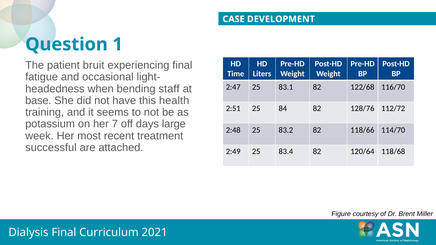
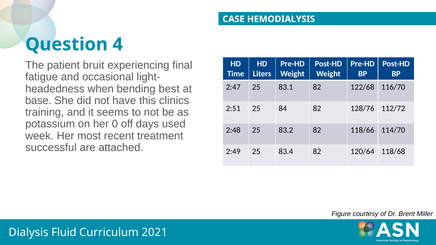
DEVELOPMENT: DEVELOPMENT -> HEMODIALYSIS (281, 19)
1: 1 -> 4 (118, 44)
staff: staff -> best (169, 89)
health: health -> clinics (174, 101)
7: 7 -> 0 (115, 124)
large: large -> used (174, 124)
Dialysis Final: Final -> Fluid (64, 233)
